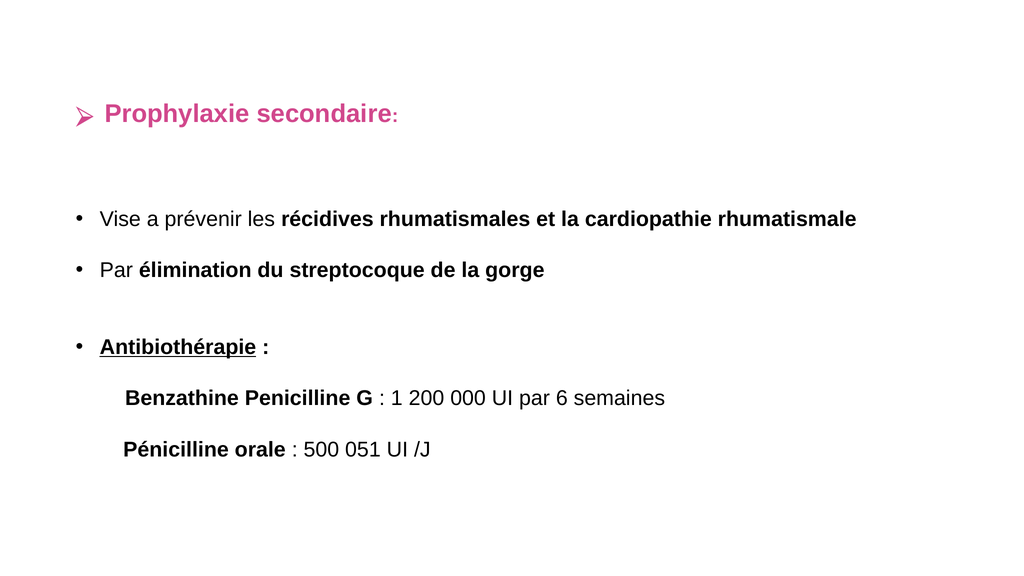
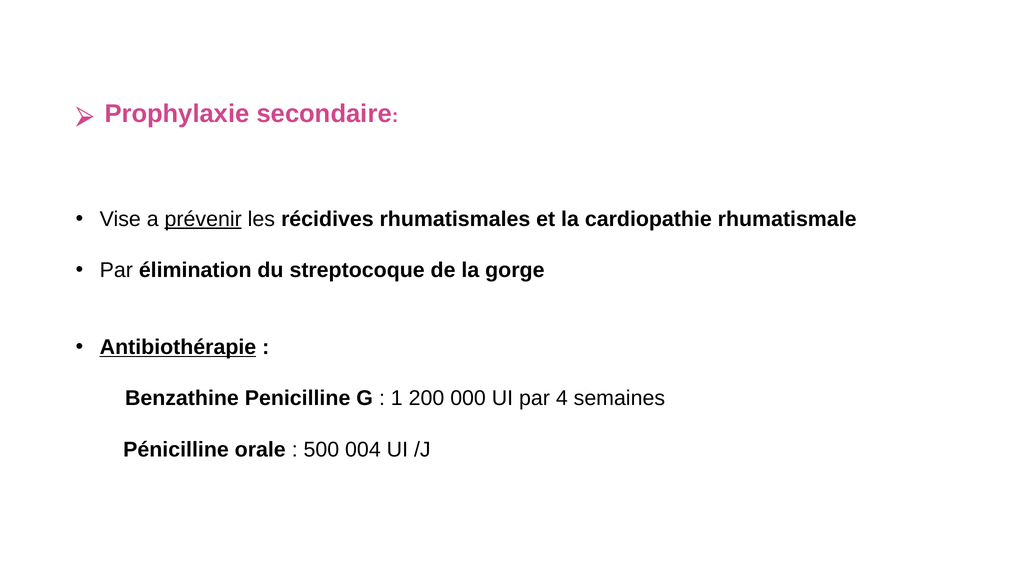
prévenir underline: none -> present (203, 219)
6: 6 -> 4 (562, 398)
051: 051 -> 004 (363, 450)
